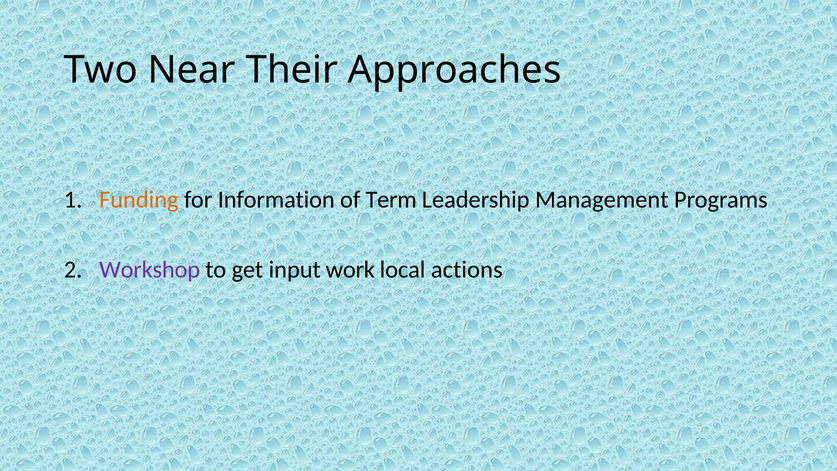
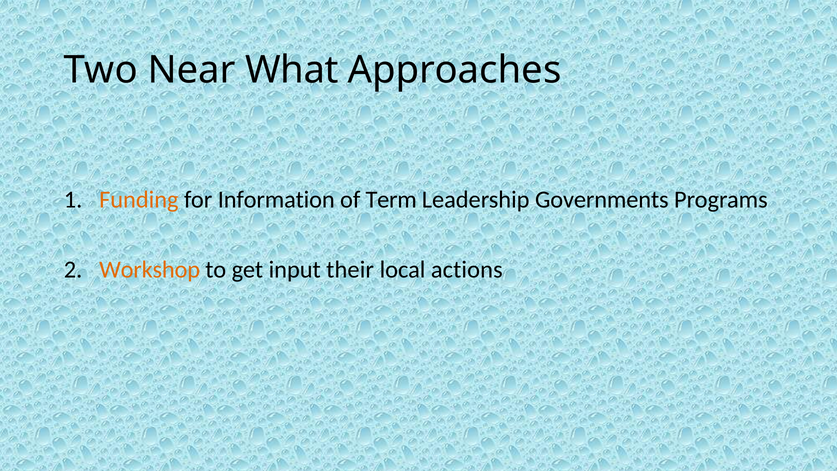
Their: Their -> What (292, 70)
Management: Management -> Governments (602, 199)
Workshop colour: purple -> orange (150, 270)
work: work -> their (350, 270)
